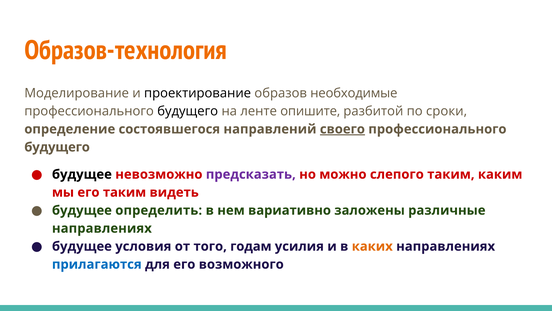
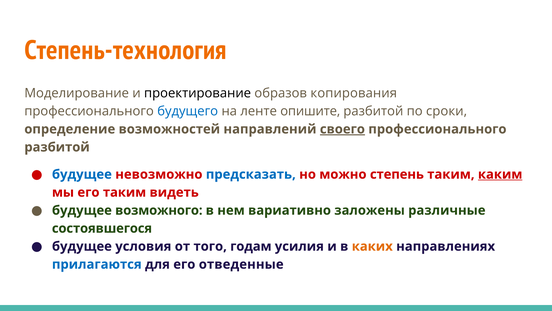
Образов-технология: Образов-технология -> Степень-технология (125, 50)
необходимые: необходимые -> копирования (354, 93)
будущего colour: black -> blue (188, 111)
состоявшегося: состоявшегося -> возможностей (169, 129)
будущего: будущего -> разбитой (57, 147)
будущее colour: black -> blue (82, 174)
предсказать colour: purple -> blue (251, 174)
слепого: слепого -> степень (397, 174)
каким underline: none -> present (500, 174)
определить: определить -> возможного (159, 210)
направлениях: направлениях -> состоявшегося (102, 228)
возможного: возможного -> отведенные (241, 264)
